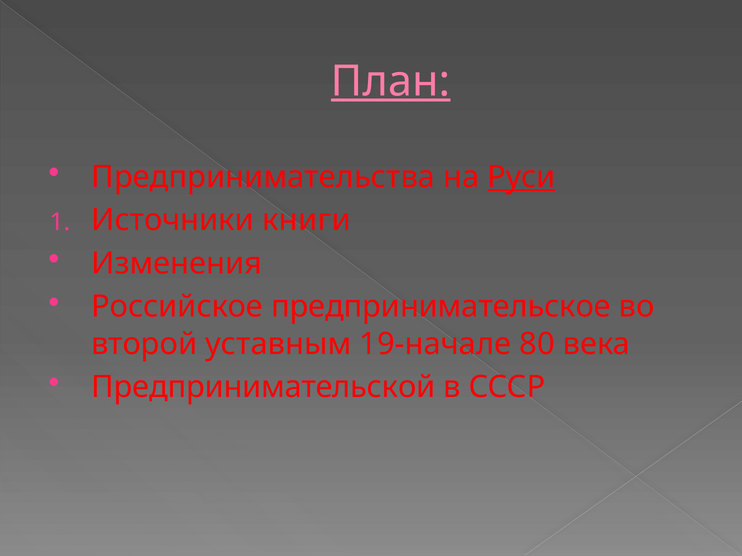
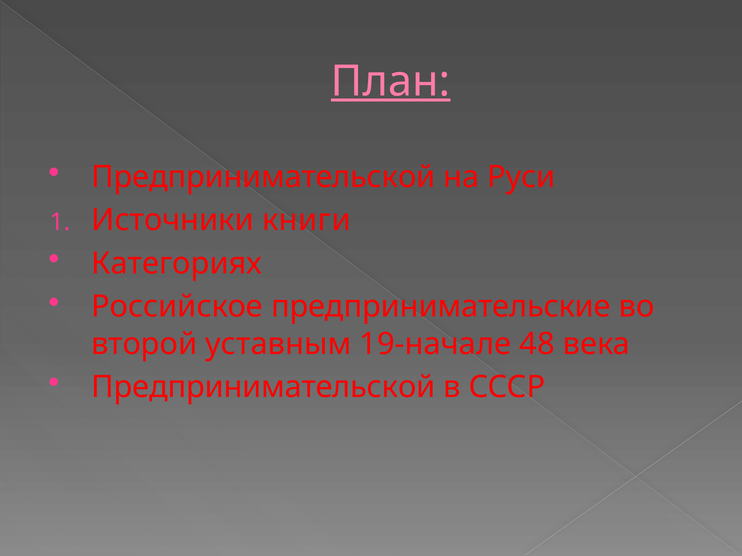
Предпринимательства: Предпринимательства -> Предпринимательской (263, 177)
Руси underline: present -> none (521, 177)
Изменения: Изменения -> Категориях (177, 264)
предпринимательское: предпринимательское -> предпринимательские (441, 307)
80: 80 -> 48 (537, 344)
